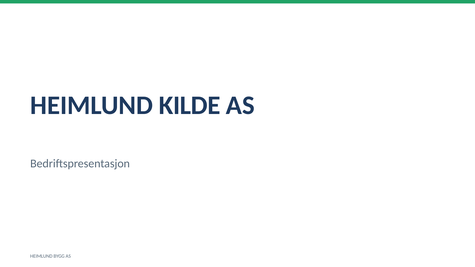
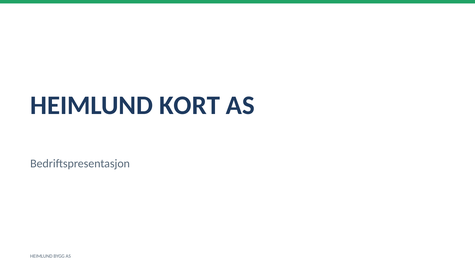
KILDE: KILDE -> KORT (189, 105)
